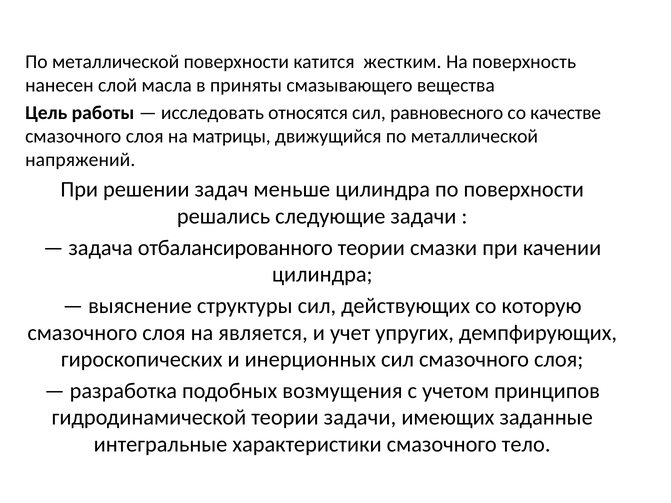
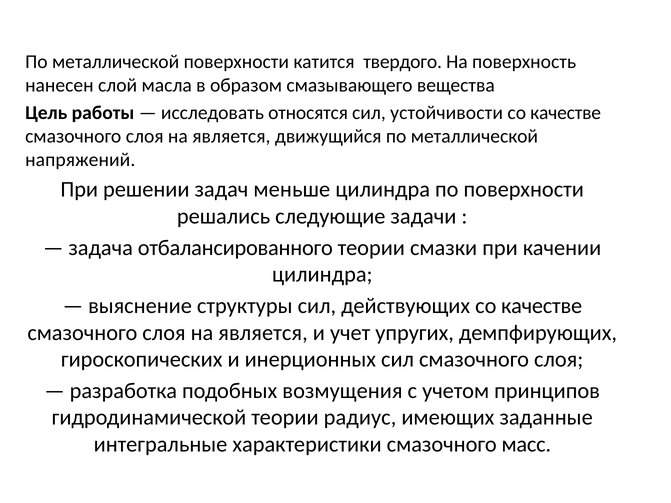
жестким: жестким -> твердого (403, 62)
приняты: приняты -> образом (246, 85)
равновесного: равновесного -> устойчивости (447, 113)
матрицы: матрицы -> является (231, 136)
действующих со которую: которую -> качестве (542, 306)
теории задачи: задачи -> радиус (360, 418)
тело: тело -> масс (526, 445)
